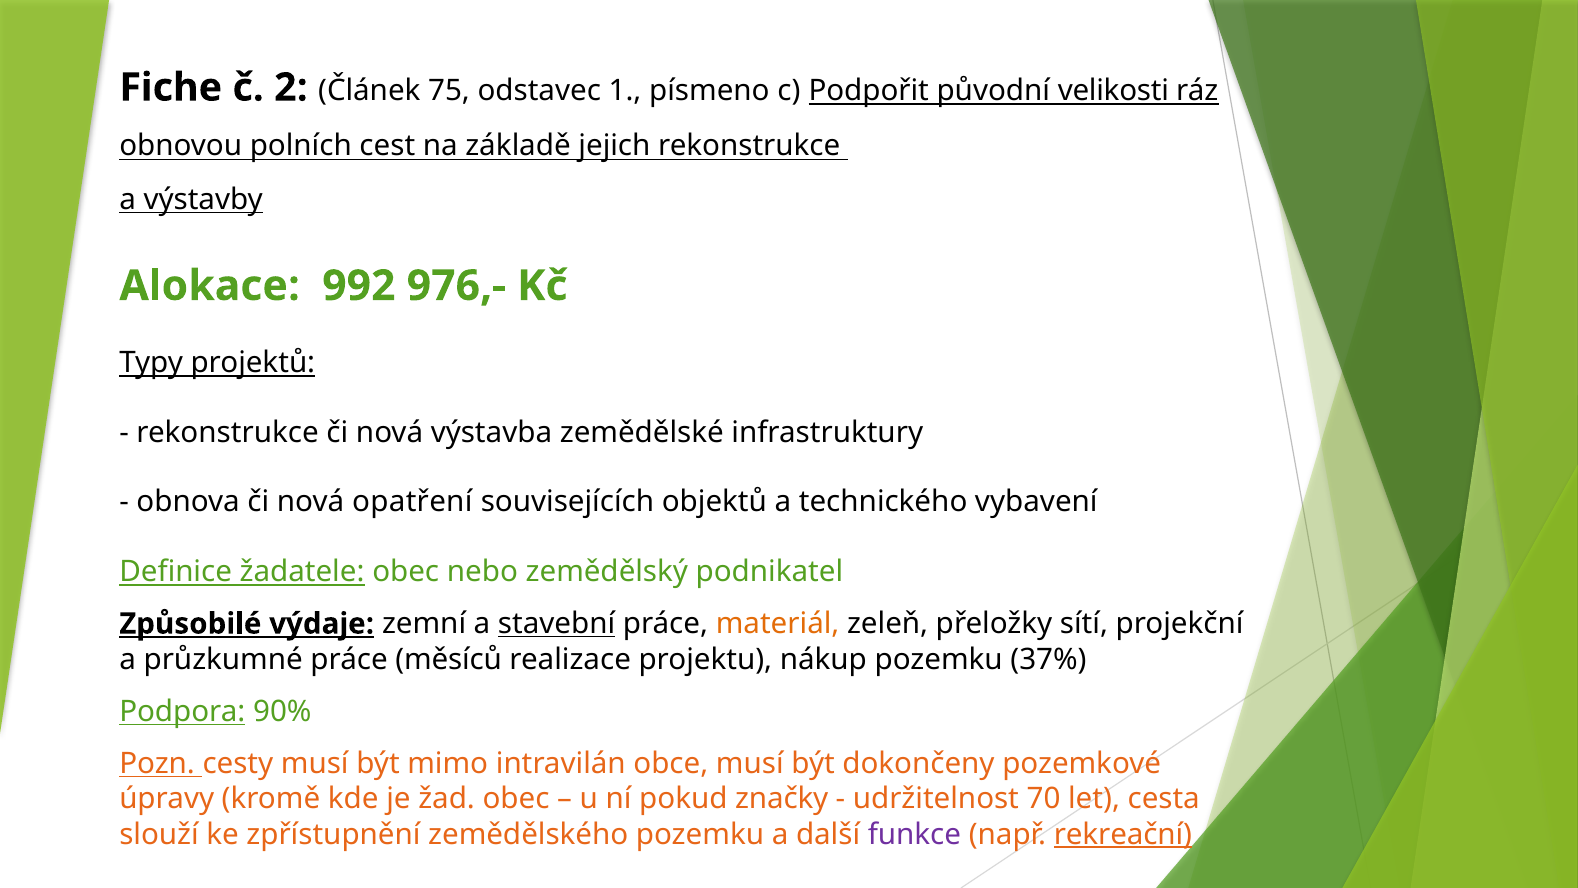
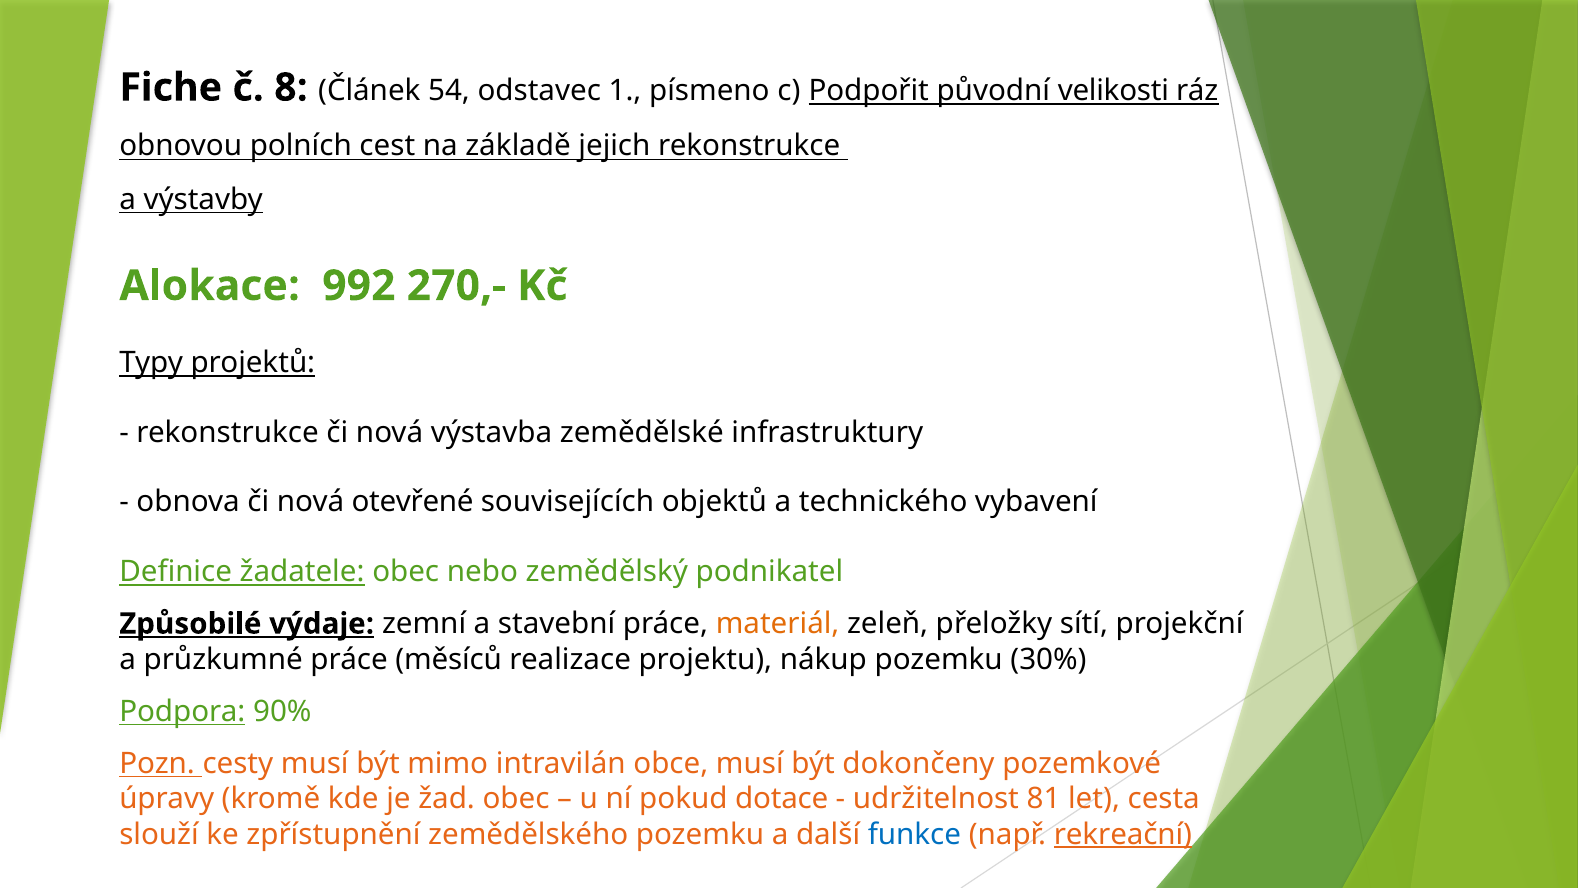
2: 2 -> 8 (291, 88)
75: 75 -> 54 (449, 91)
976,-: 976,- -> 270,- (456, 286)
opatření: opatření -> otevřené (413, 502)
stavební underline: present -> none (557, 624)
37%: 37% -> 30% (1048, 659)
značky: značky -> dotace (782, 798)
70: 70 -> 81 (1044, 798)
funkce colour: purple -> blue (914, 834)
